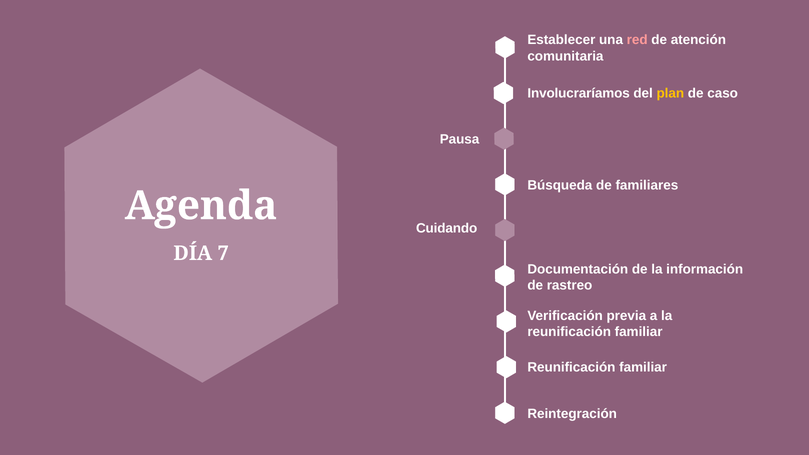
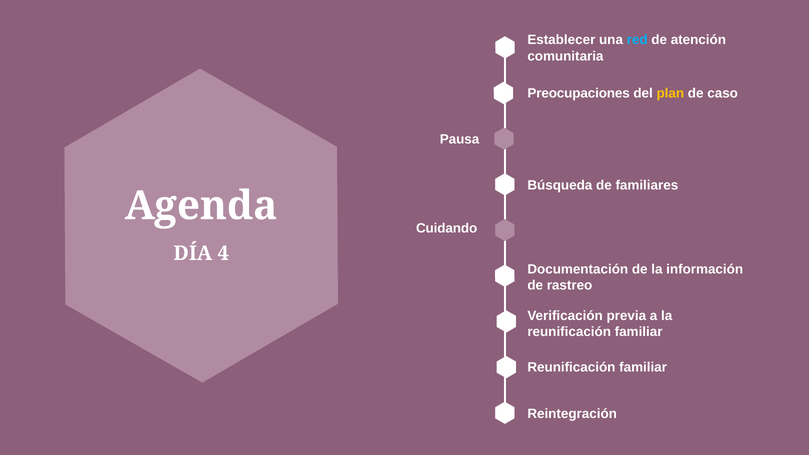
red colour: pink -> light blue (637, 40)
Involucraríamos: Involucraríamos -> Preocupaciones (579, 94)
7: 7 -> 4 (223, 253)
